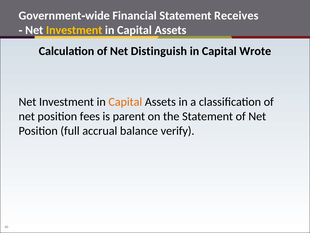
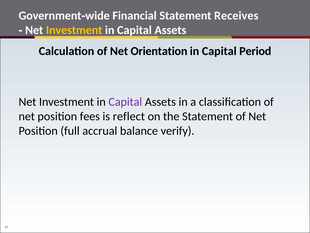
Distinguish: Distinguish -> Orientation (159, 51)
Wrote: Wrote -> Period (255, 51)
Capital colour: orange -> purple (125, 102)
parent: parent -> reflect (129, 116)
